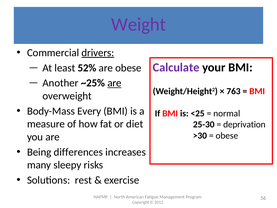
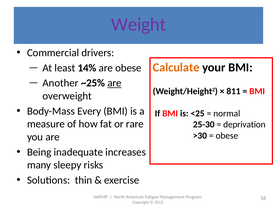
drivers underline: present -> none (98, 53)
Calculate colour: purple -> orange (176, 67)
52%: 52% -> 14% (87, 68)
763: 763 -> 811 (234, 91)
diet: diet -> rare (135, 124)
differences: differences -> inadequate (78, 152)
rest: rest -> thin (84, 180)
